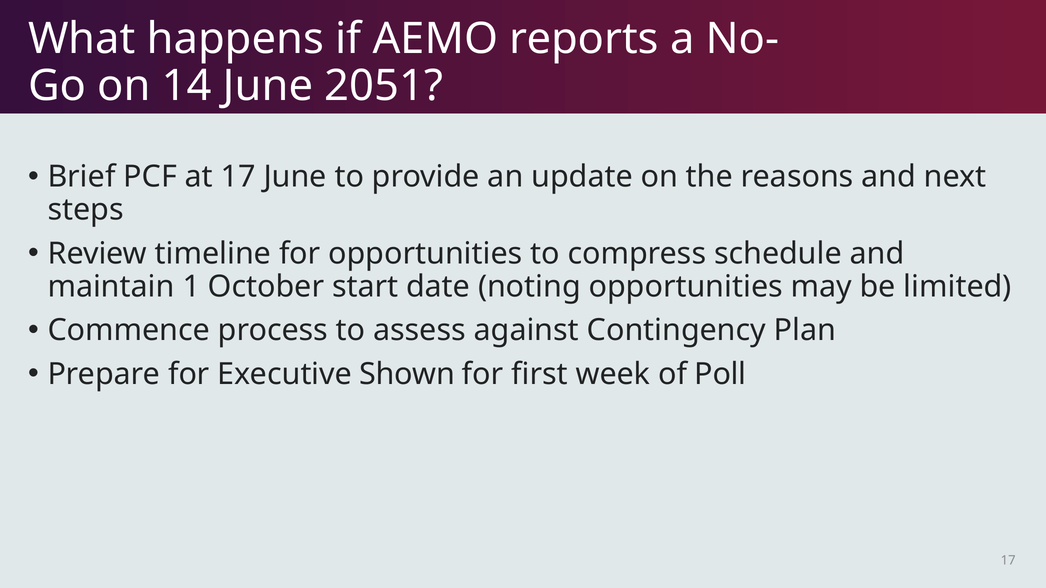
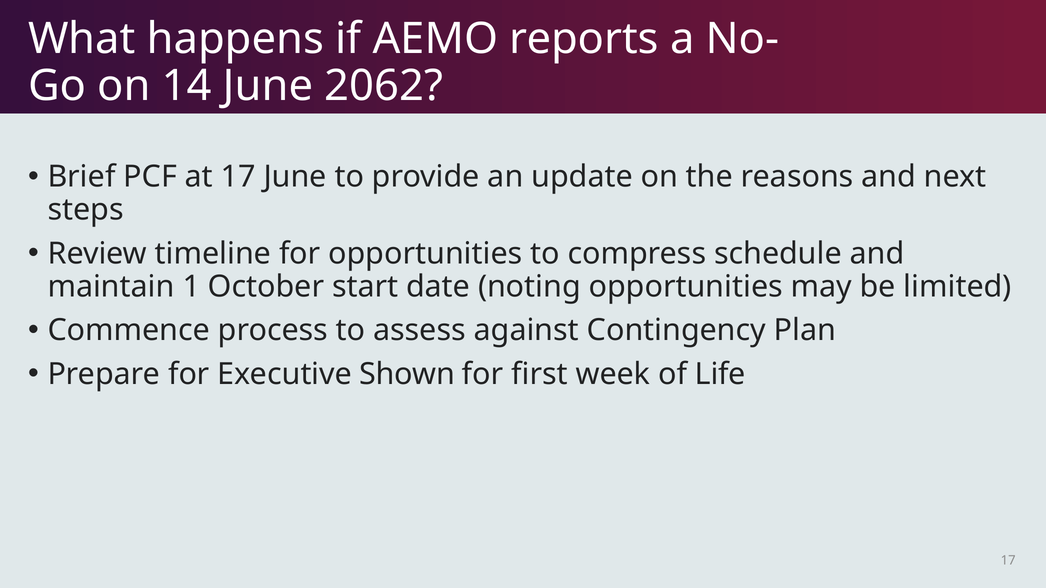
2051: 2051 -> 2062 (384, 86)
Poll: Poll -> Life (720, 374)
